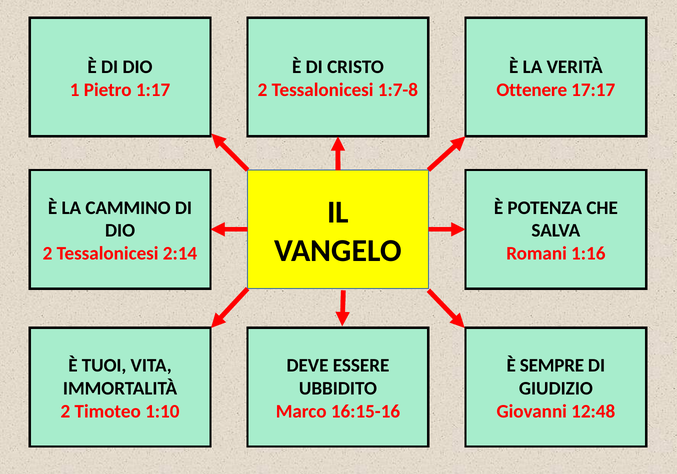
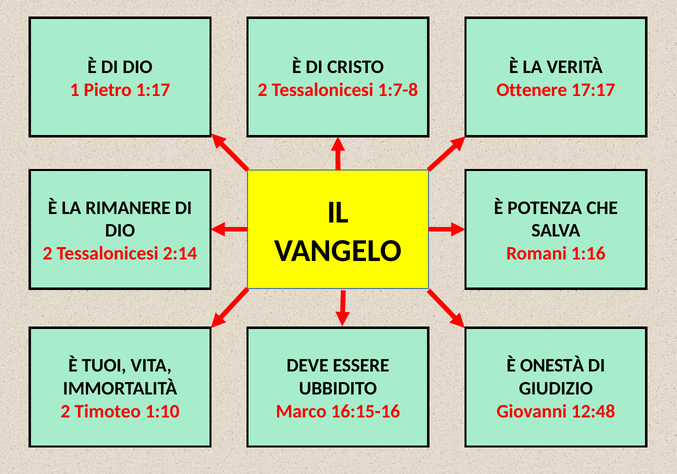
CAMMINO: CAMMINO -> RIMANERE (128, 208)
SEMPRE: SEMPRE -> ONESTÀ (552, 366)
